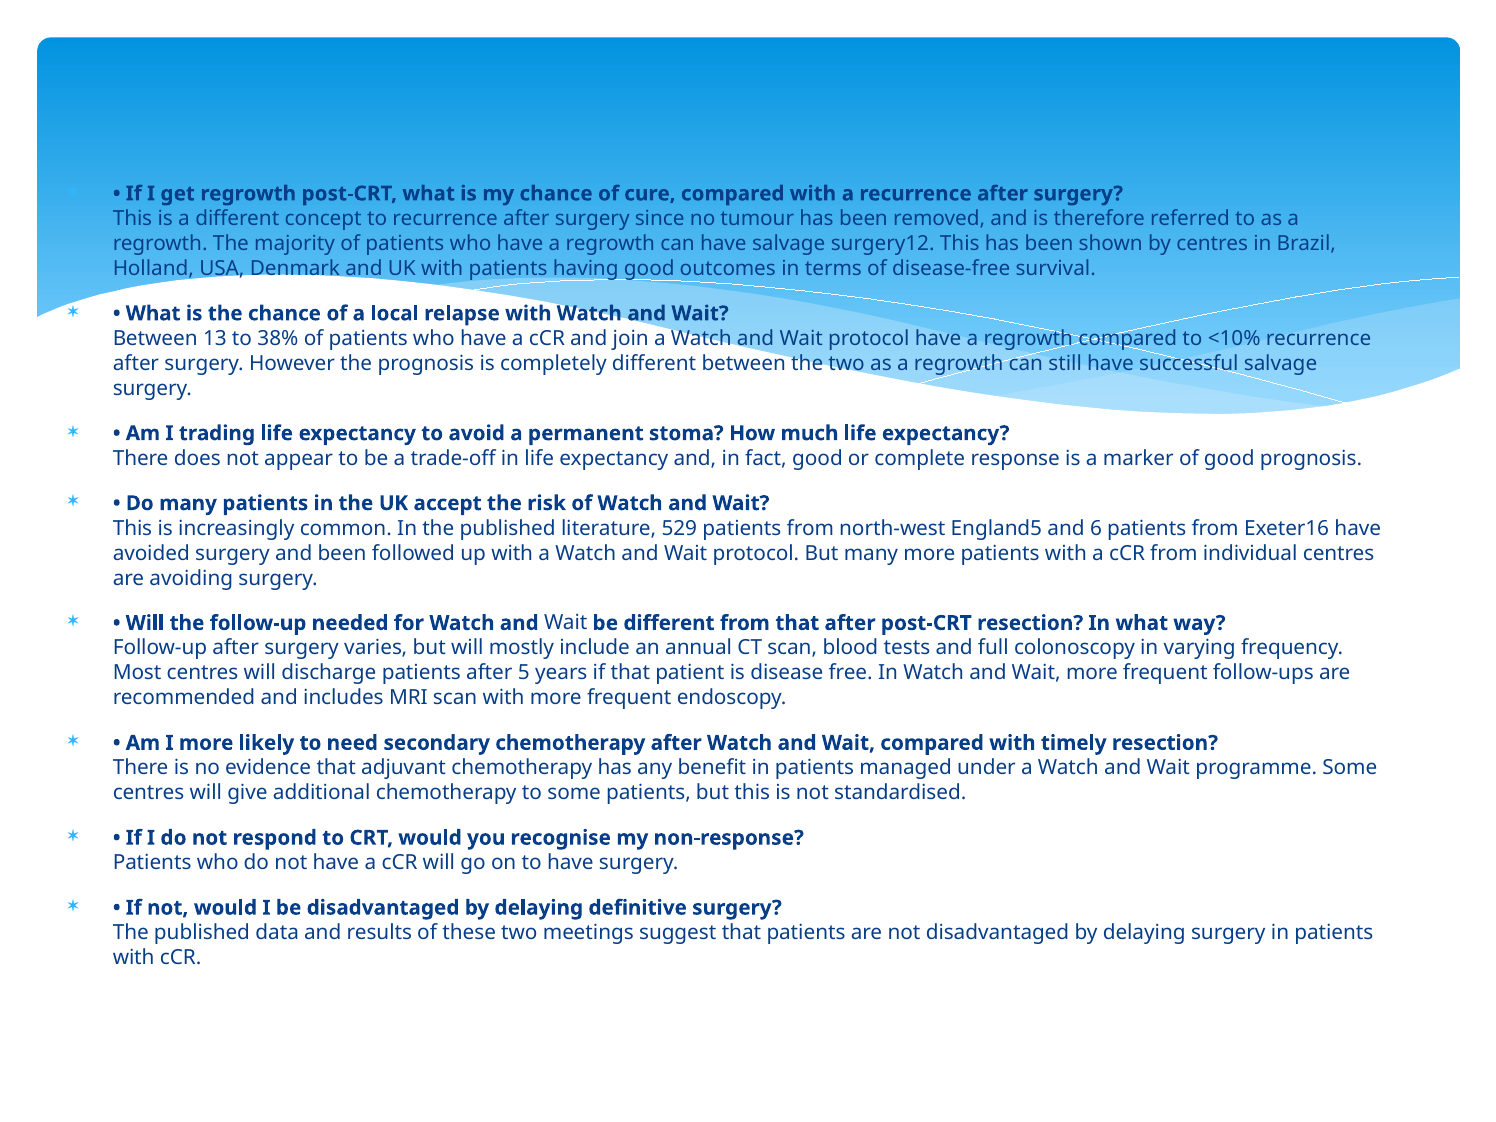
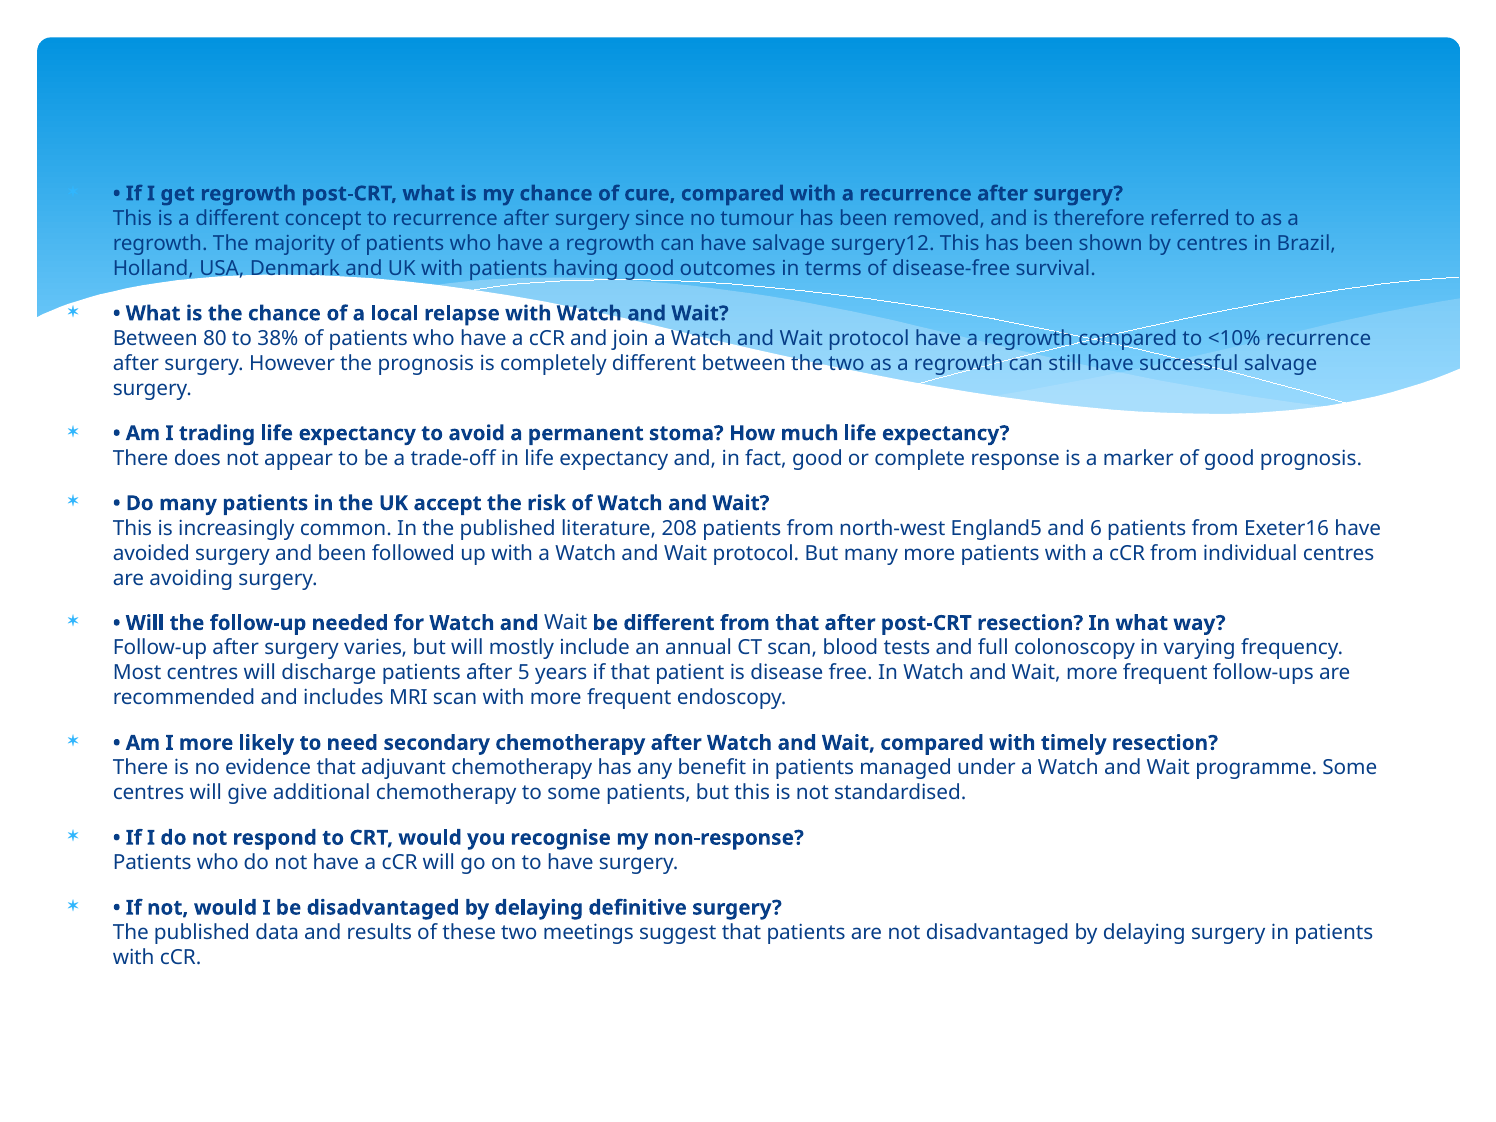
13: 13 -> 80 (215, 338)
529: 529 -> 208 (679, 528)
